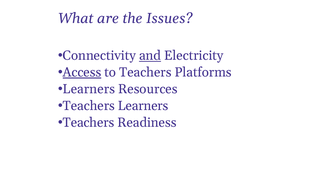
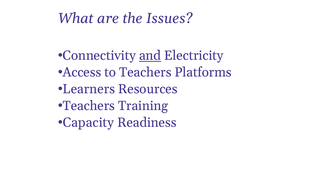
Access underline: present -> none (82, 72)
Teachers Learners: Learners -> Training (143, 106)
Teachers: Teachers -> Capacity (88, 122)
